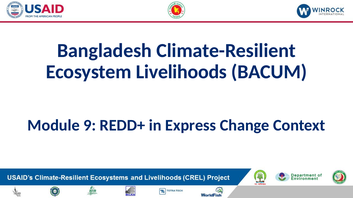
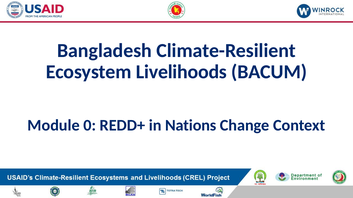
9: 9 -> 0 (90, 126)
Express: Express -> Nations (191, 126)
